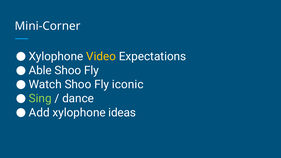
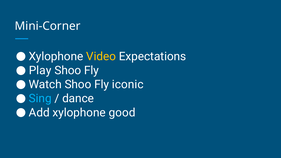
Able: Able -> Play (40, 70)
Sing colour: light green -> light blue (40, 99)
ideas: ideas -> good (122, 113)
